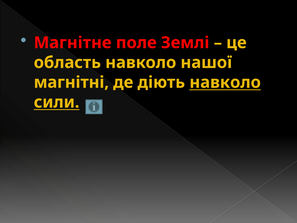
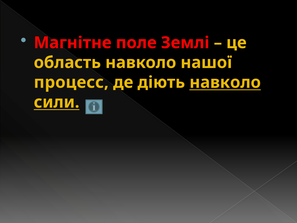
магнітні: магнітні -> процесс (71, 82)
